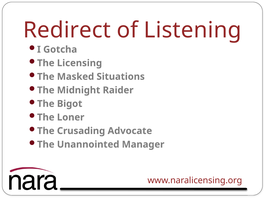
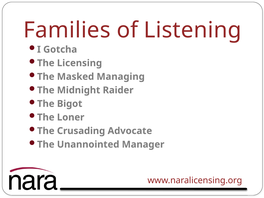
Redirect: Redirect -> Families (67, 30)
Situations: Situations -> Managing (121, 77)
